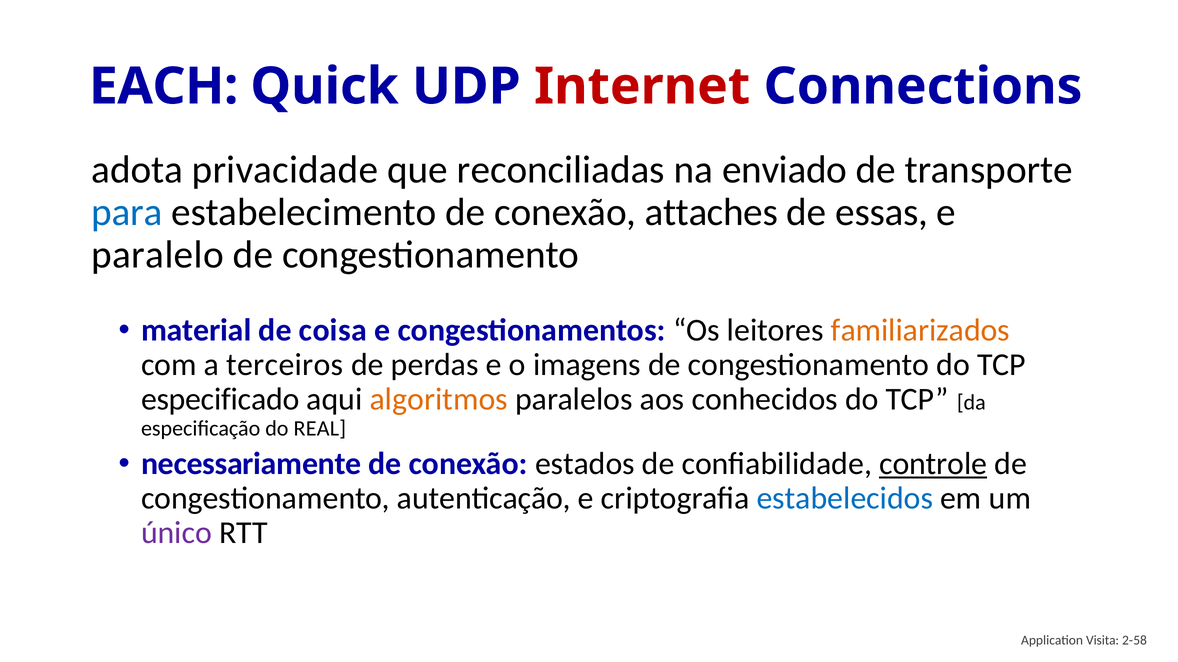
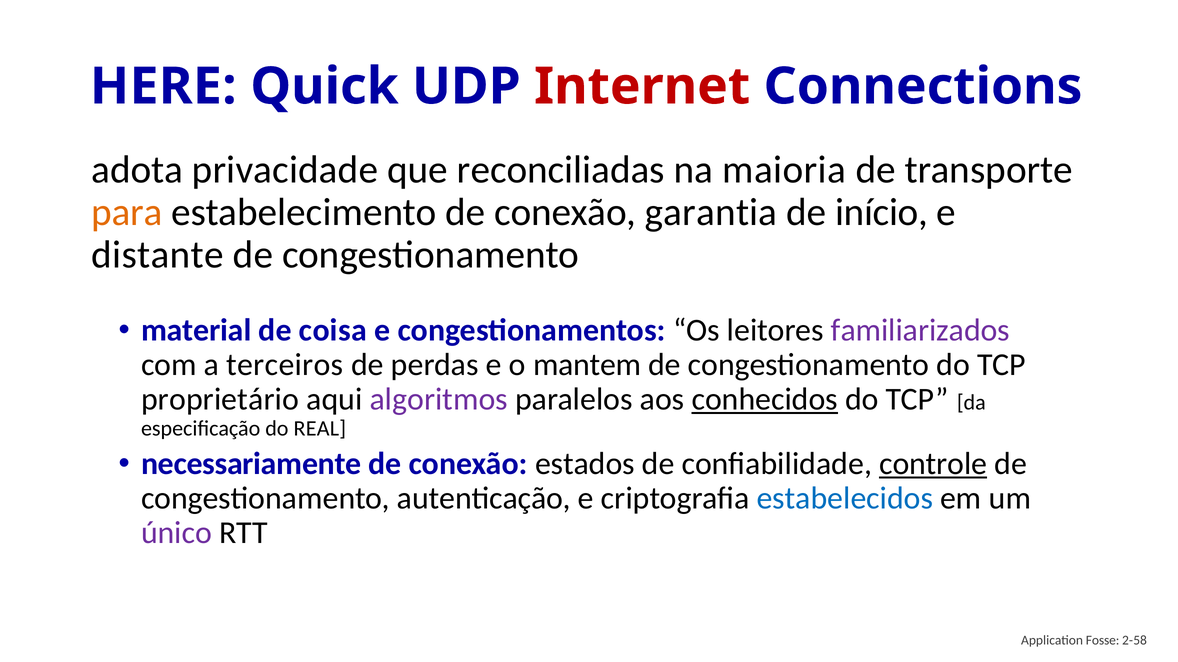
EACH: EACH -> HERE (163, 87)
enviado: enviado -> maioria (784, 170)
para colour: blue -> orange (127, 213)
attaches: attaches -> garantia (711, 213)
essas: essas -> início (882, 213)
paralelo: paralelo -> distante (158, 255)
familiarizados colour: orange -> purple (920, 331)
imagens: imagens -> mantem (587, 365)
especificado: especificado -> proprietário (220, 400)
algoritmos colour: orange -> purple (439, 400)
conhecidos underline: none -> present (765, 400)
Visita: Visita -> Fosse (1103, 641)
